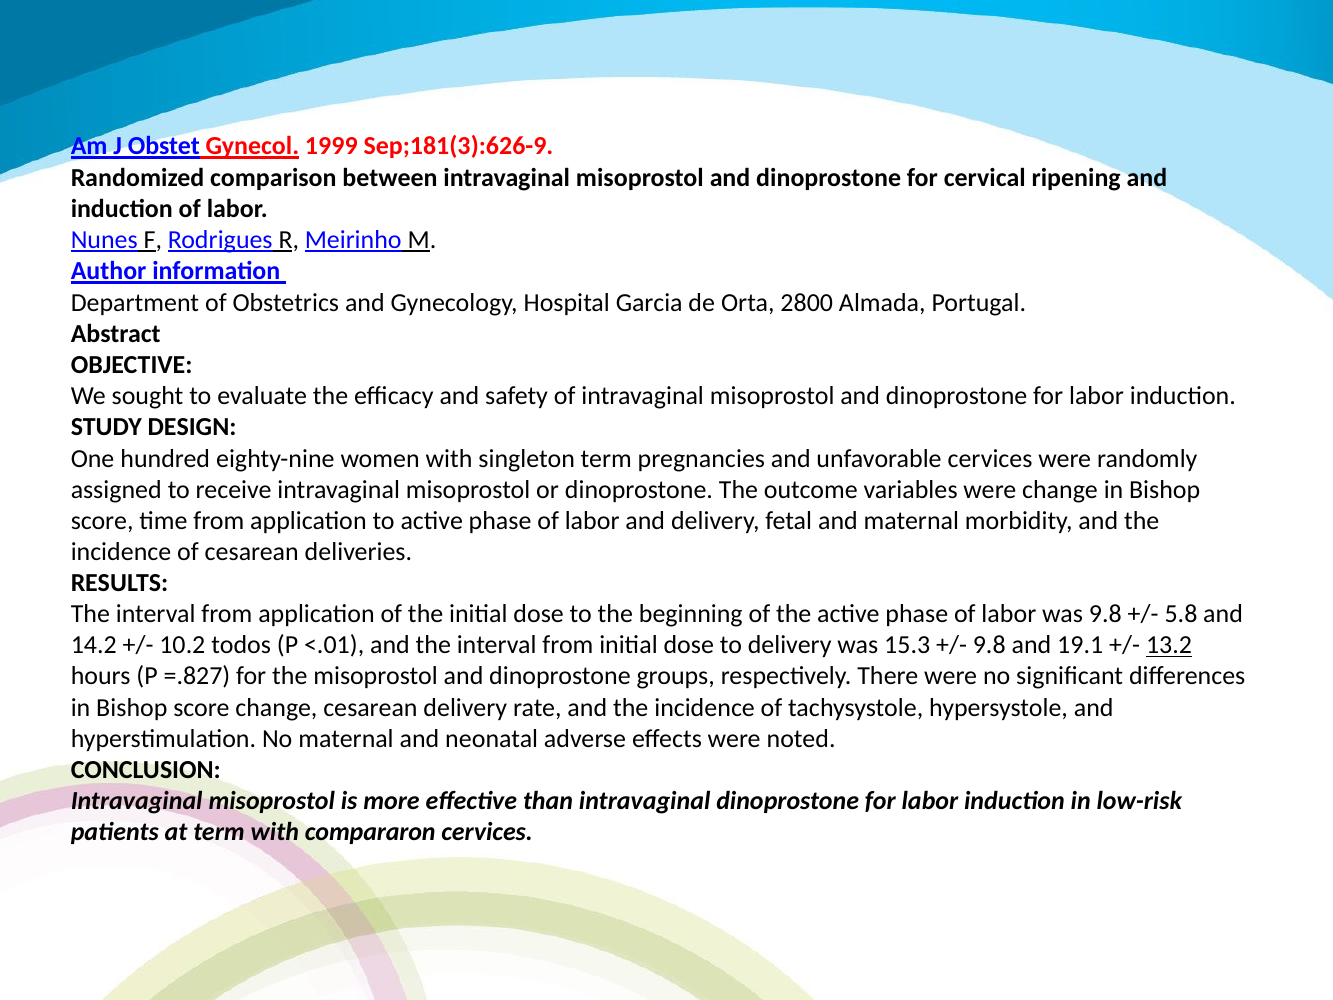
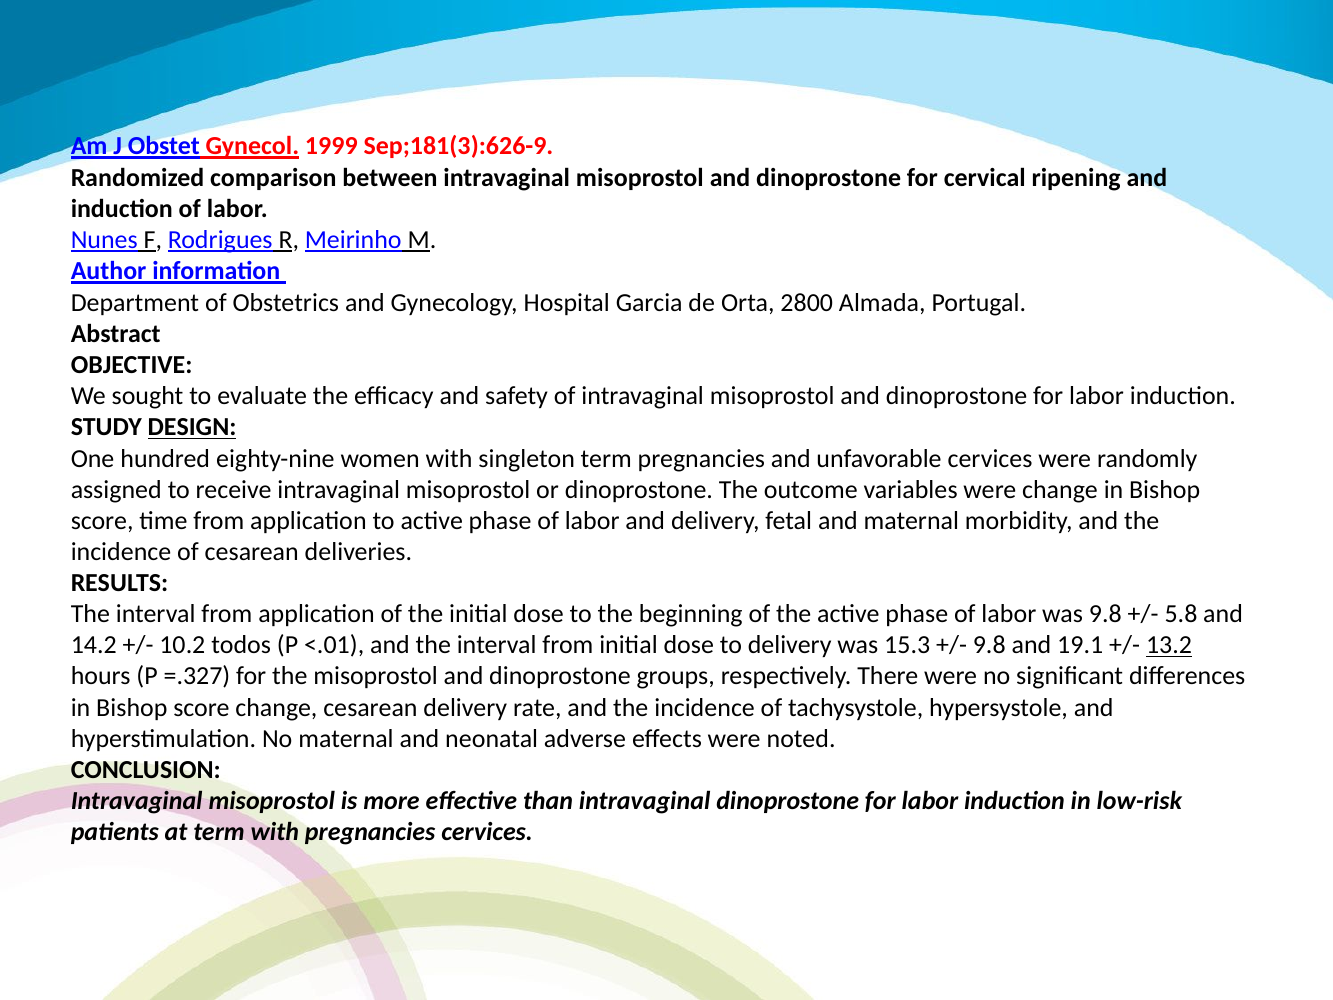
DESIGN underline: none -> present (192, 427)
=.827: =.827 -> =.327 (197, 676)
with compararon: compararon -> pregnancies (370, 832)
